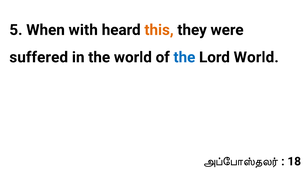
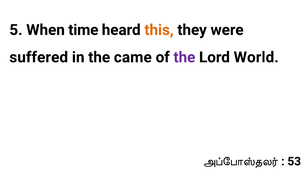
with: with -> time (83, 30)
the world: world -> came (133, 57)
the colour: blue -> purple (184, 57)
18: 18 -> 53 (294, 161)
